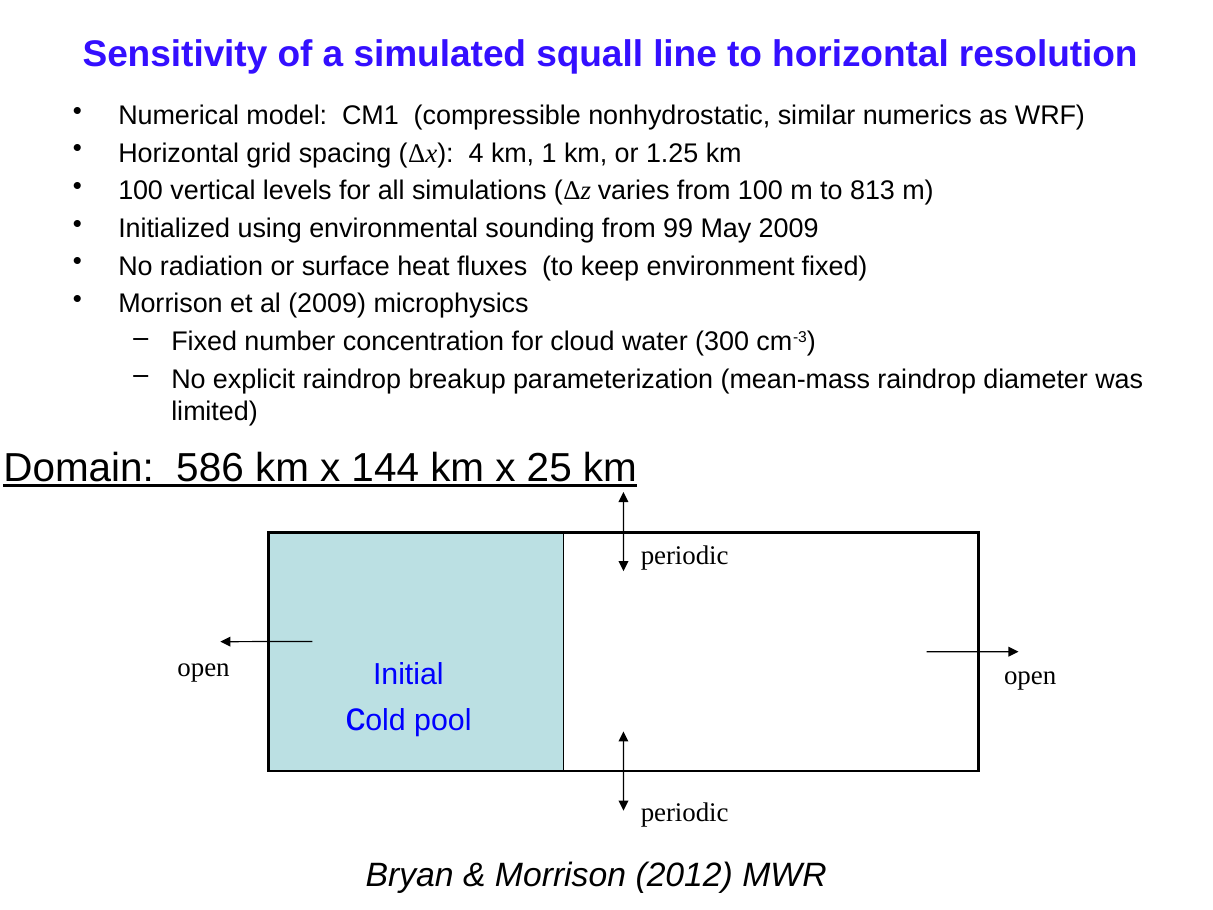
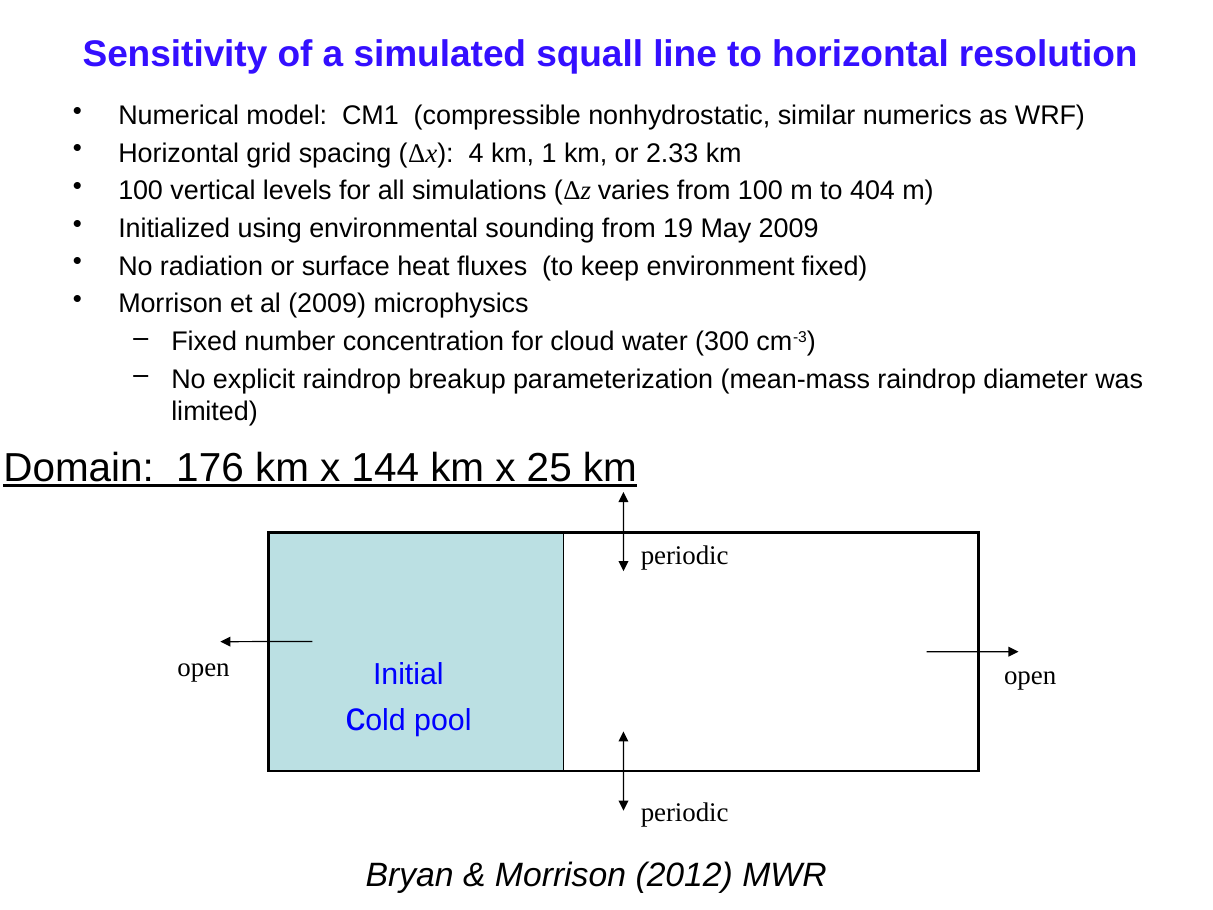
1.25: 1.25 -> 2.33 (672, 153)
813: 813 -> 404 (872, 191)
99: 99 -> 19 (678, 229)
586: 586 -> 176 (210, 468)
